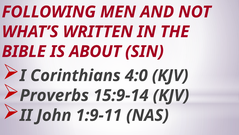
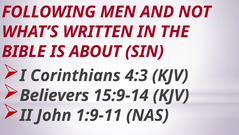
4:0: 4:0 -> 4:3 (136, 75)
Proverbs: Proverbs -> Believers (54, 95)
